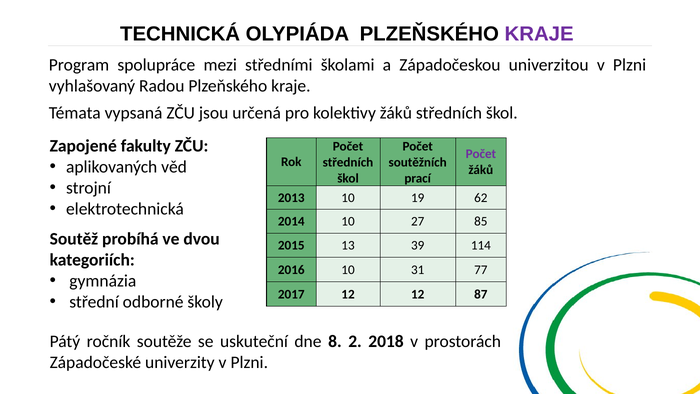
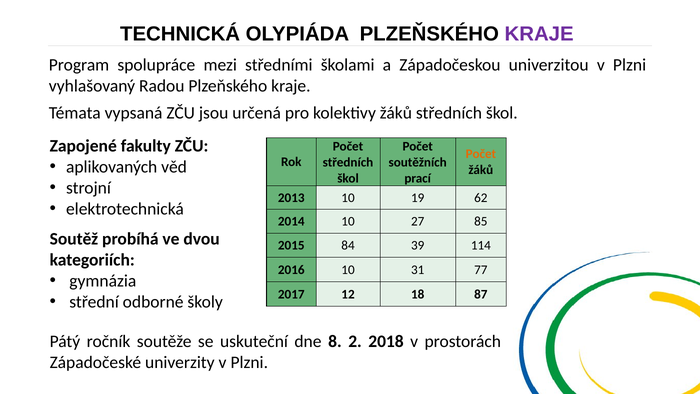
Počet colour: purple -> orange (481, 154)
13: 13 -> 84 (348, 245)
12 12: 12 -> 18 (418, 294)
